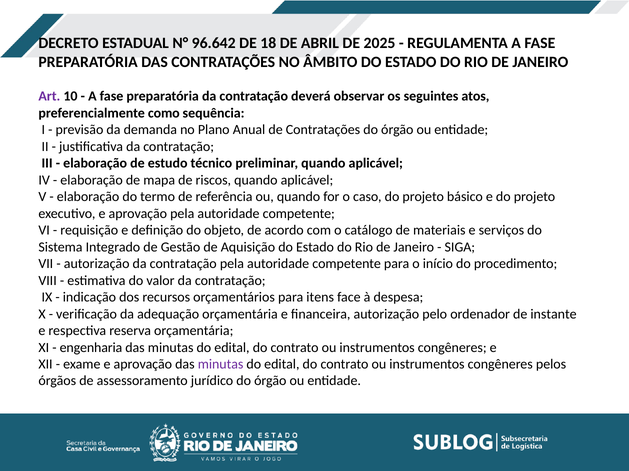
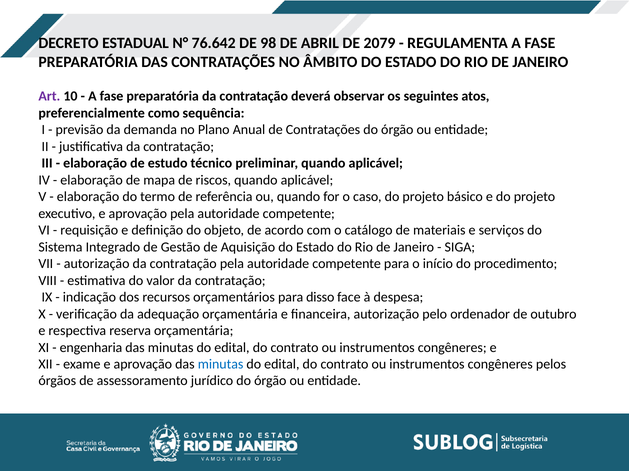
96.642: 96.642 -> 76.642 (214, 43)
18: 18 -> 98 (268, 43)
2025: 2025 -> 2079 (380, 43)
itens: itens -> disso (320, 298)
instante: instante -> outubro (554, 314)
minutas colour: purple -> blue (221, 365)
